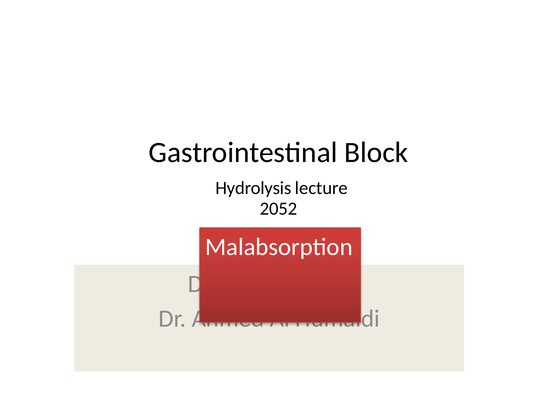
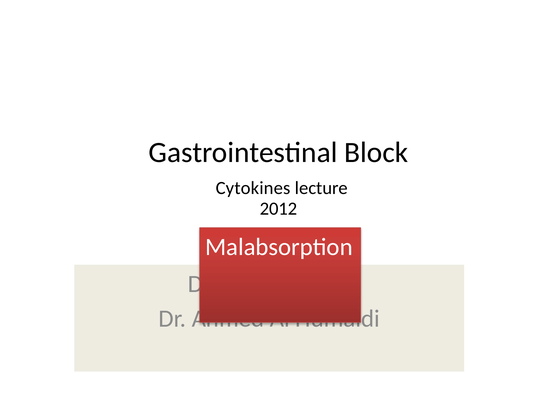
Hydrolysis: Hydrolysis -> Cytokines (253, 188)
2052: 2052 -> 2012 (279, 209)
